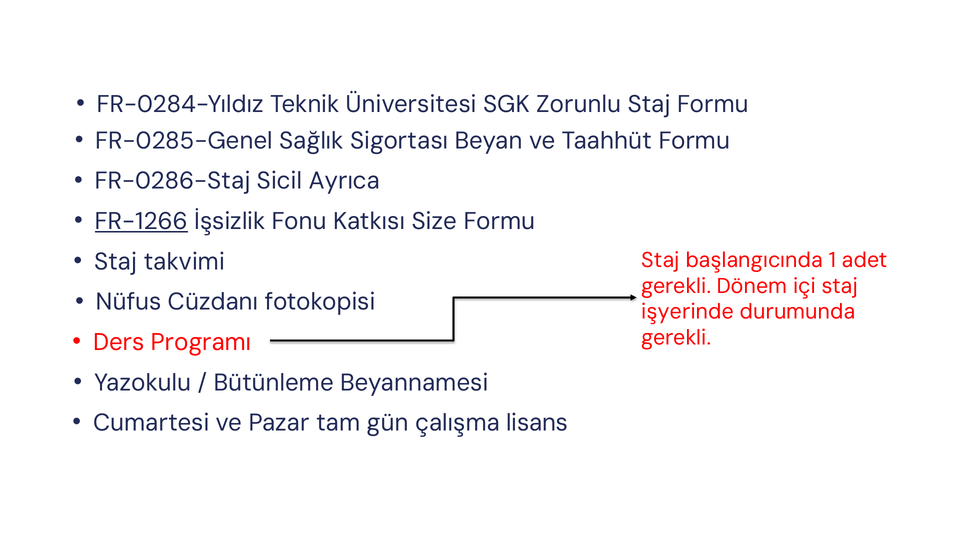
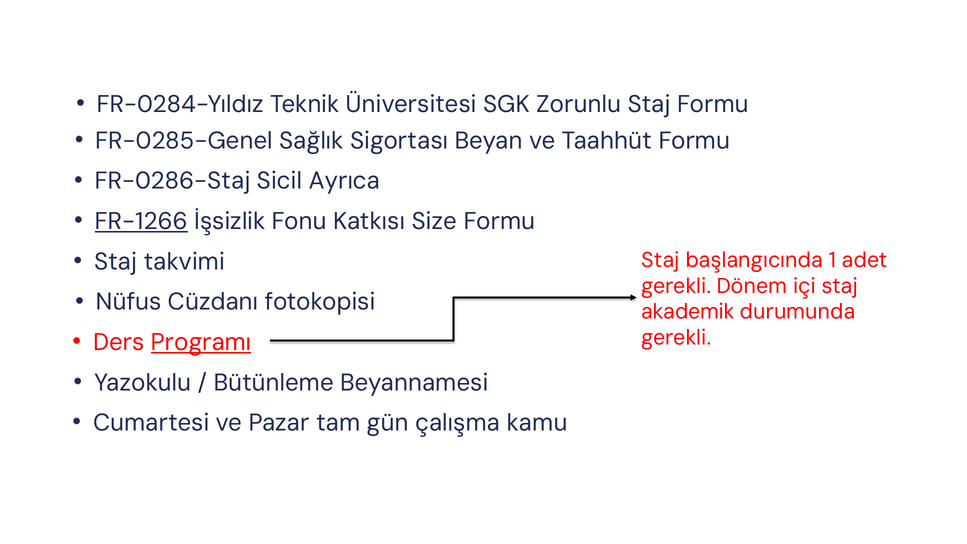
işyerinde: işyerinde -> akademik (688, 312)
Programı underline: none -> present (201, 342)
lisans: lisans -> kamu (537, 423)
